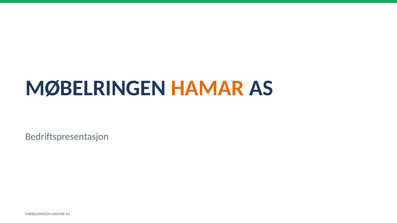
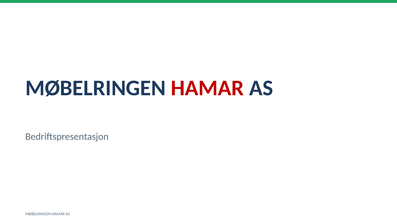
HAMAR colour: orange -> red (207, 88)
